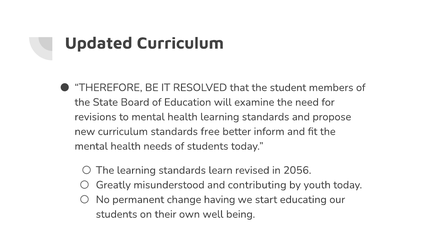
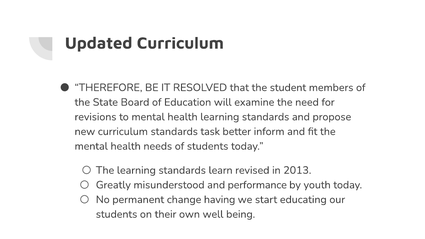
free: free -> task (210, 132)
2056: 2056 -> 2013 (297, 170)
contributing: contributing -> performance (257, 185)
